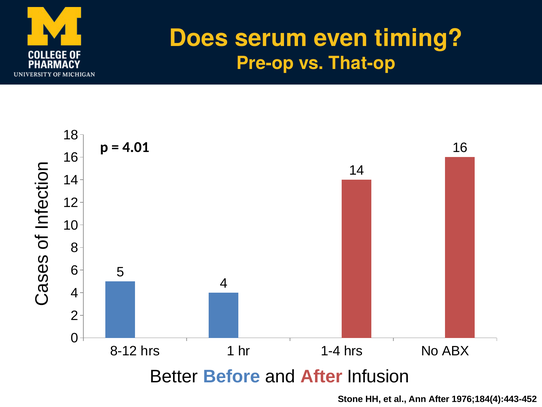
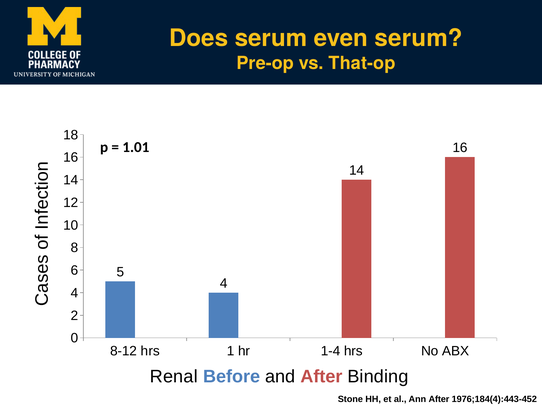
even timing: timing -> serum (419, 38)
4.01: 4.01 -> 1.01 (136, 147)
Better: Better -> Renal (174, 376)
Infusion: Infusion -> Binding (378, 376)
